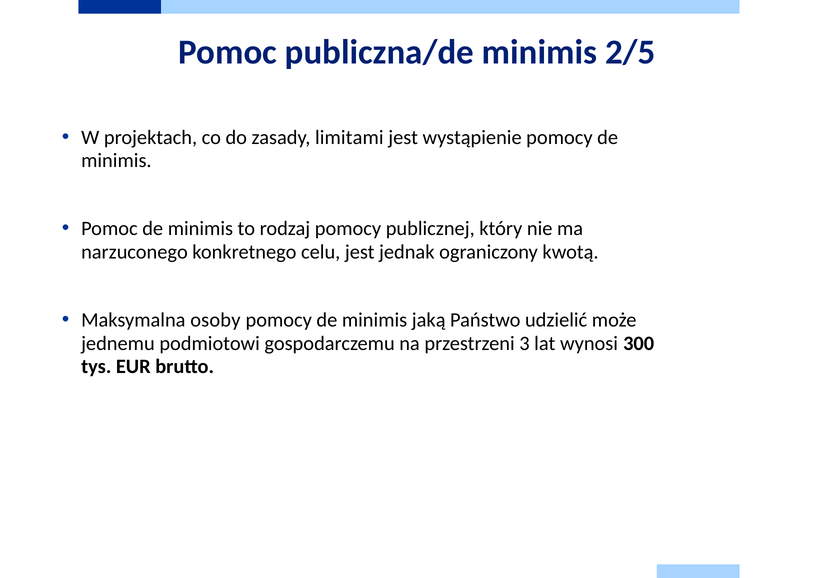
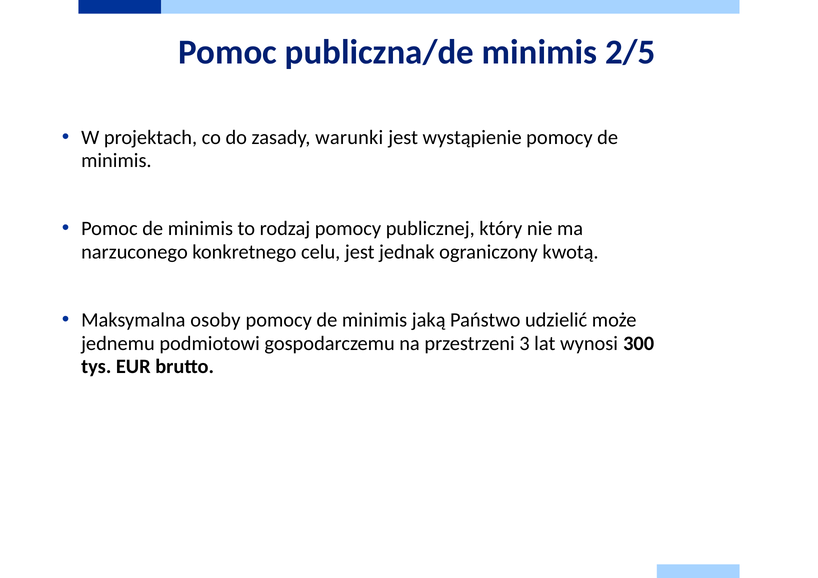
limitami: limitami -> warunki (349, 137)
